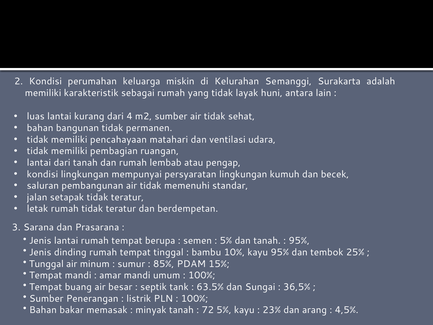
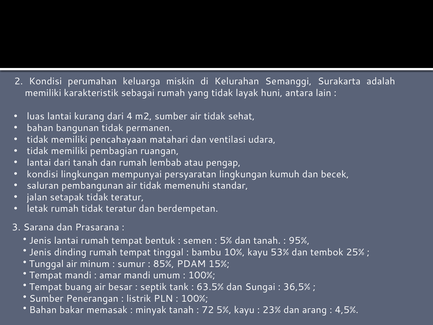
berupa: berupa -> bentuk (160, 241)
kayu 95%: 95% -> 53% (280, 252)
